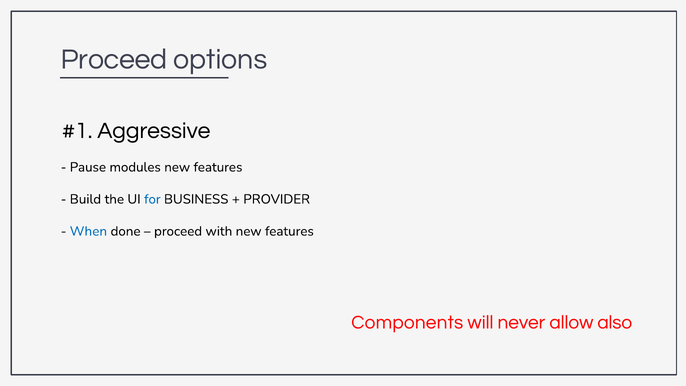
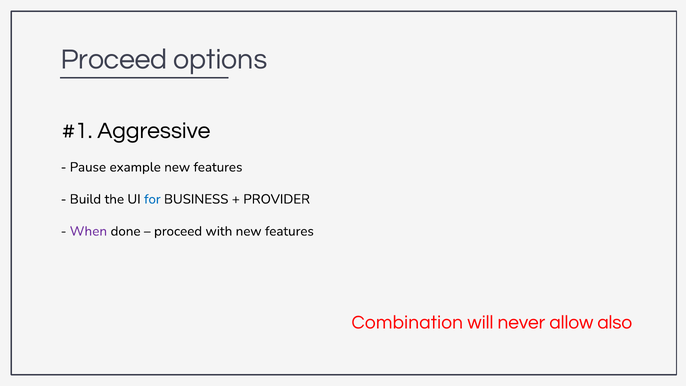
modules: modules -> example (135, 167)
When colour: blue -> purple (88, 231)
Components: Components -> Combination (407, 322)
